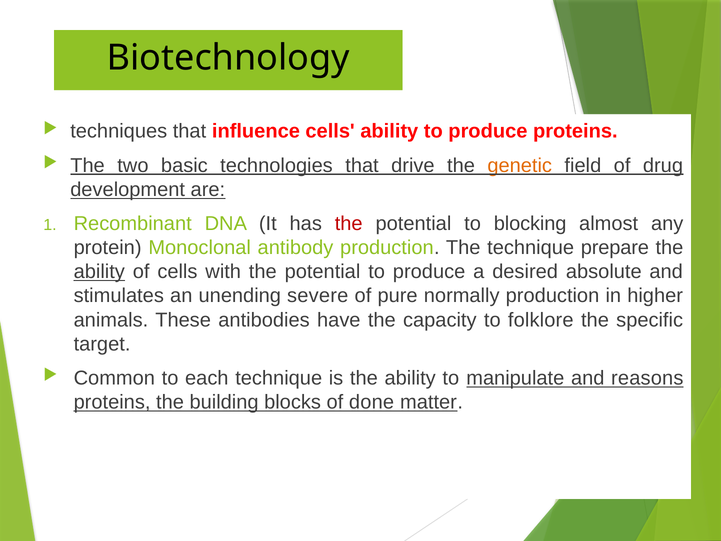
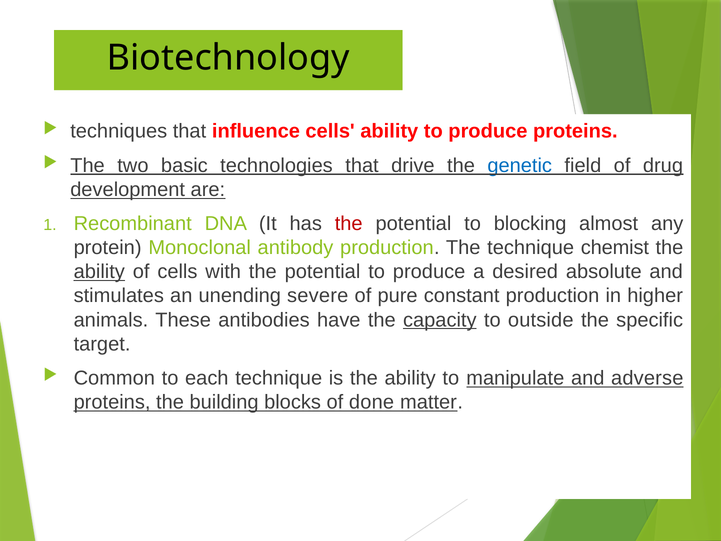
genetic colour: orange -> blue (520, 165)
prepare: prepare -> chemist (615, 248)
normally: normally -> constant (462, 296)
capacity underline: none -> present (440, 320)
folklore: folklore -> outside (541, 320)
reasons: reasons -> adverse (647, 378)
